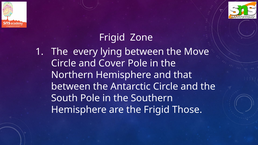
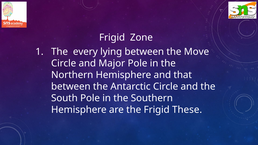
Cover: Cover -> Major (112, 63)
Those: Those -> These (187, 110)
